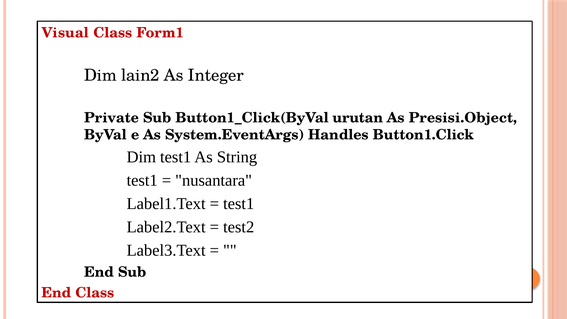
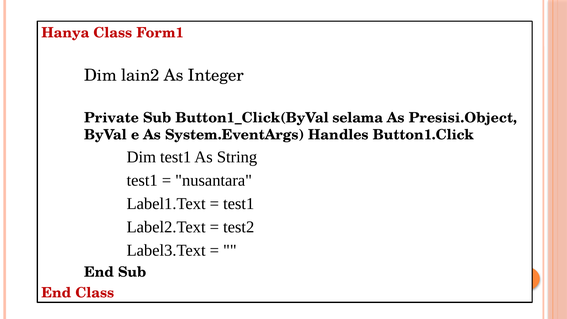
Visual: Visual -> Hanya (65, 33)
urutan: urutan -> selama (358, 118)
